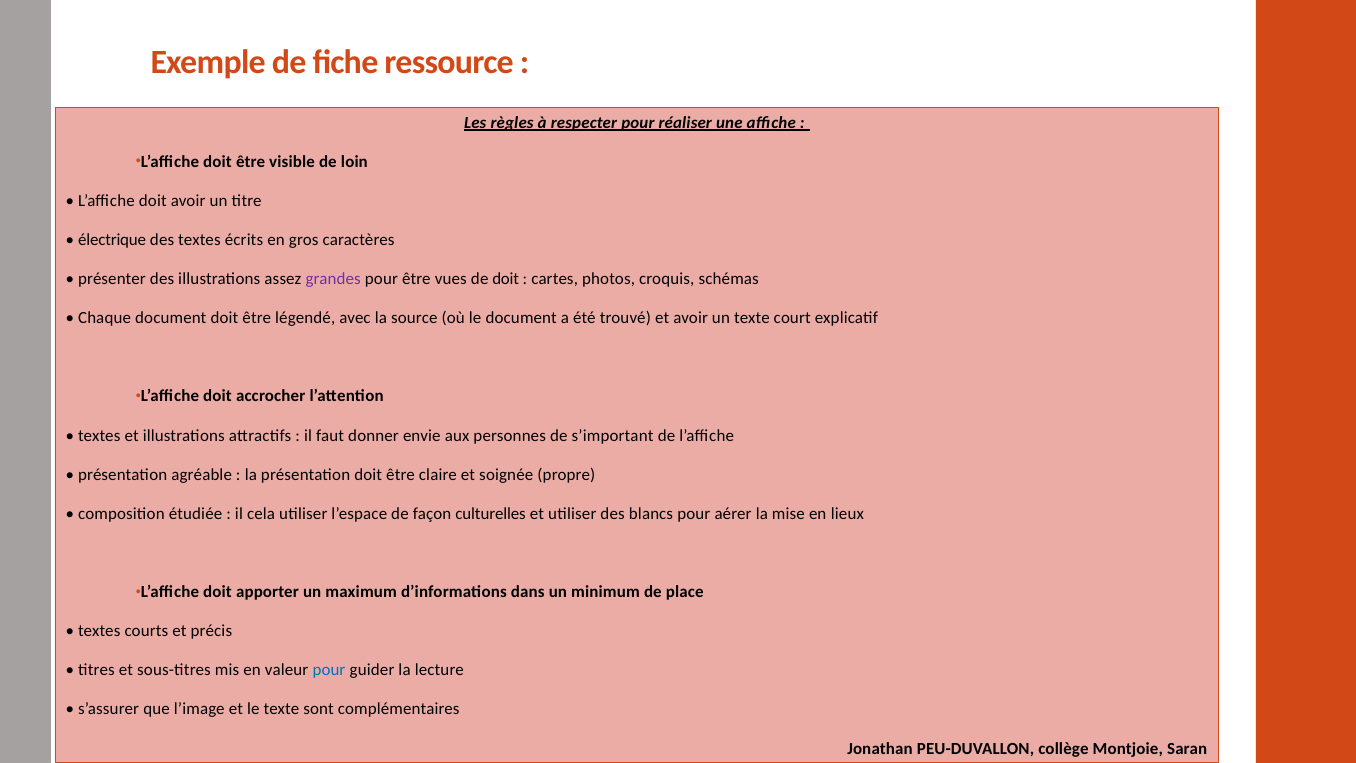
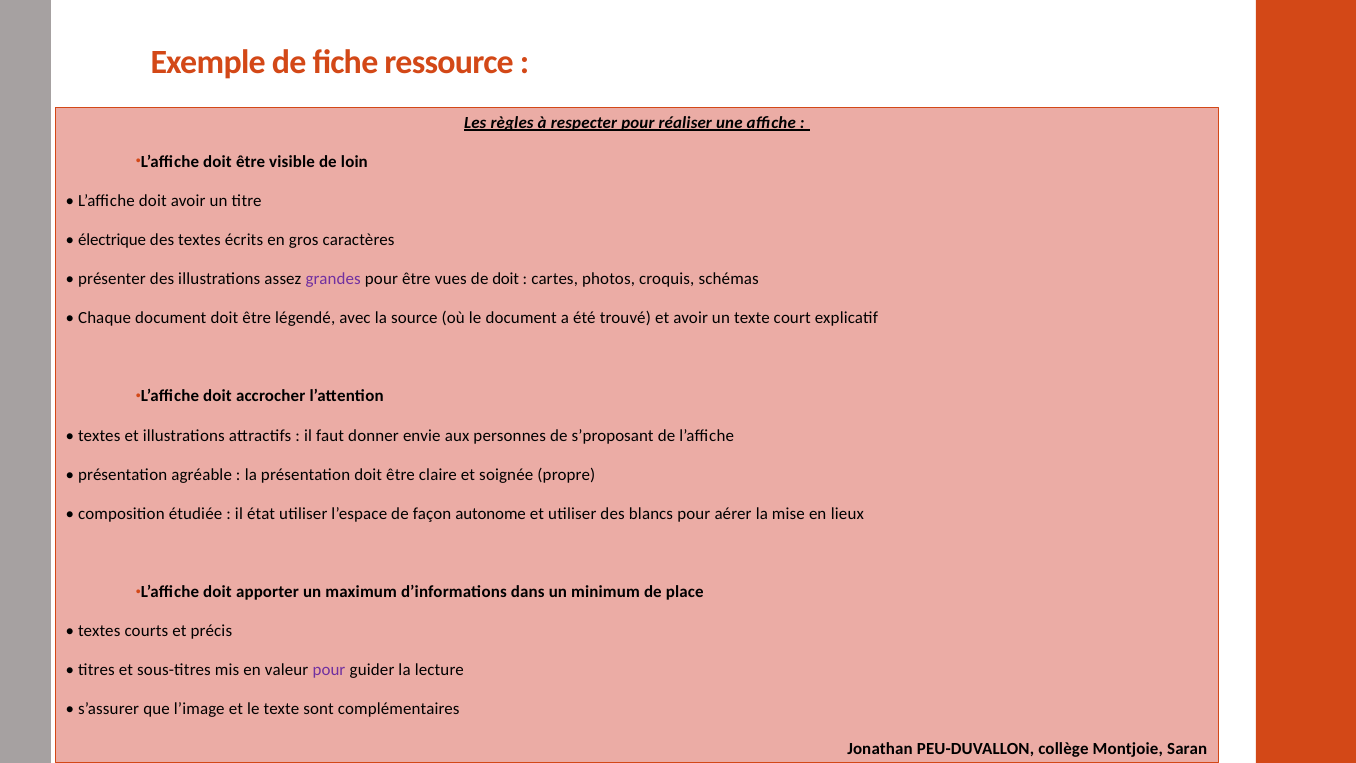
s’important: s’important -> s’proposant (613, 435)
cela: cela -> état (261, 514)
culturelles: culturelles -> autonome (491, 514)
pour colour: blue -> purple (329, 670)
